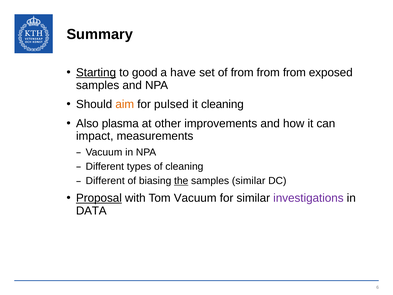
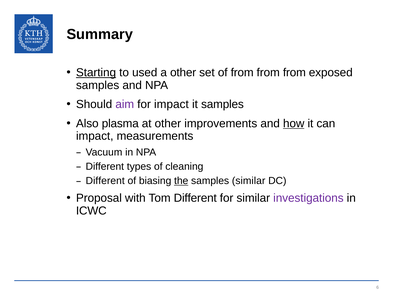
good: good -> used (145, 73)
a have: have -> other (183, 73)
aim colour: orange -> purple (125, 104)
for pulsed: pulsed -> impact (171, 104)
it cleaning: cleaning -> samples (222, 104)
how underline: none -> present (294, 123)
Proposal underline: present -> none (99, 198)
Tom Vacuum: Vacuum -> Different (195, 198)
DATA: DATA -> ICWC (91, 211)
